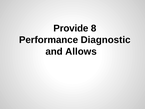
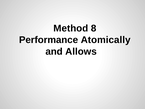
Provide: Provide -> Method (71, 28)
Diagnostic: Diagnostic -> Atomically (106, 40)
